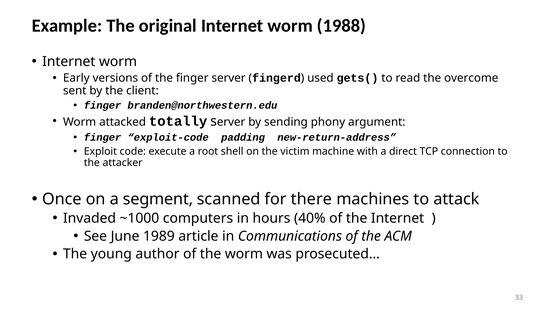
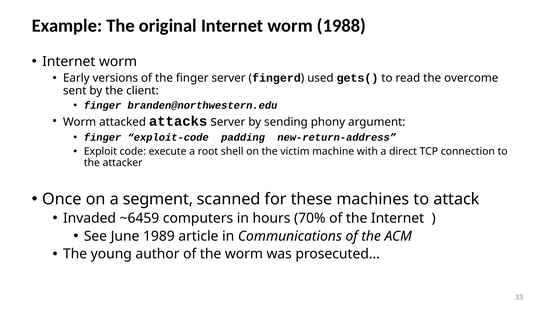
totally: totally -> attacks (178, 121)
there: there -> these (312, 199)
~1000: ~1000 -> ~6459 (139, 218)
40%: 40% -> 70% (310, 218)
